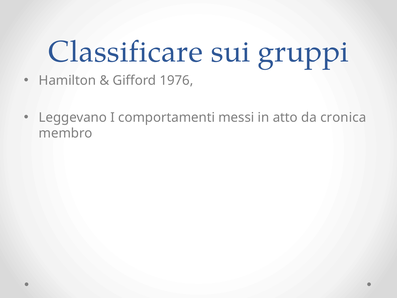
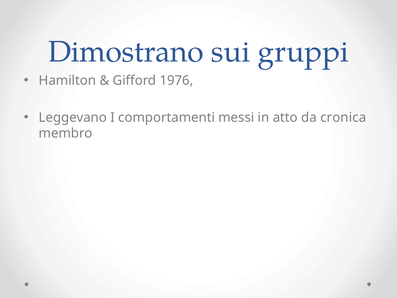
Classificare: Classificare -> Dimostrano (126, 52)
